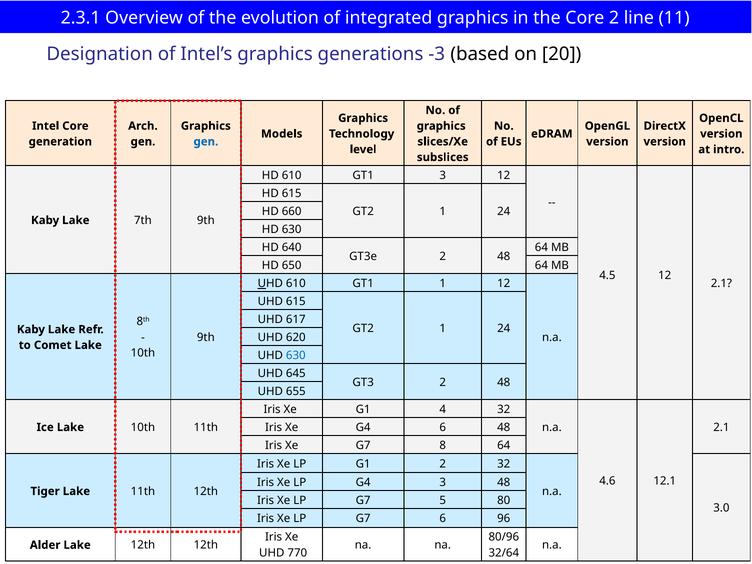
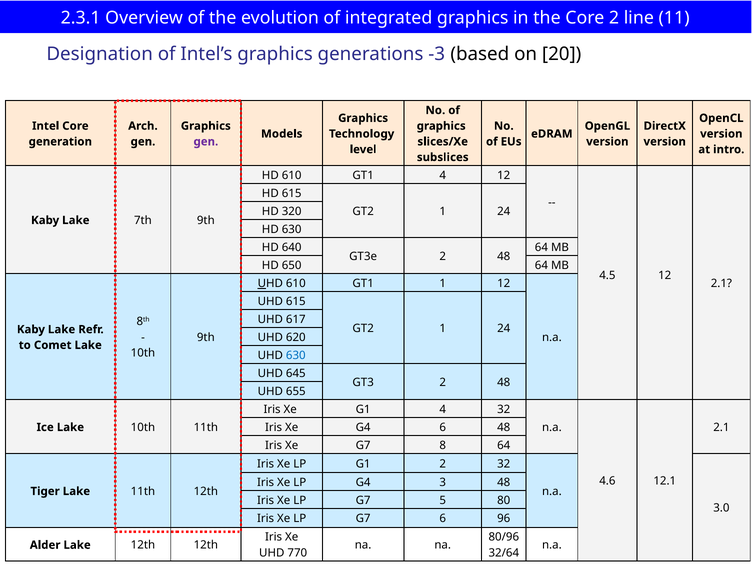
gen colour: blue -> purple (206, 142)
GT1 3: 3 -> 4 (443, 175)
660: 660 -> 320 (292, 211)
